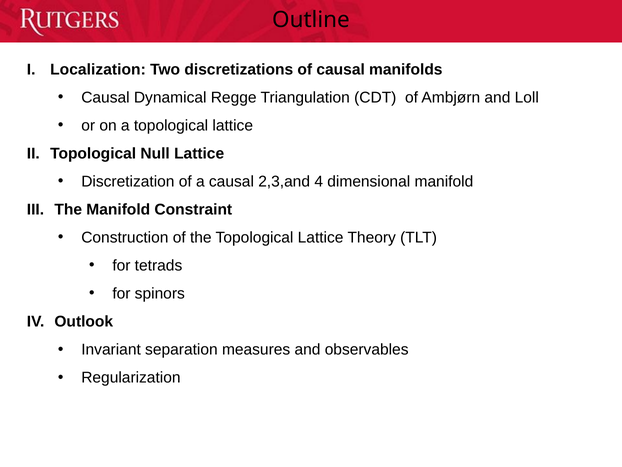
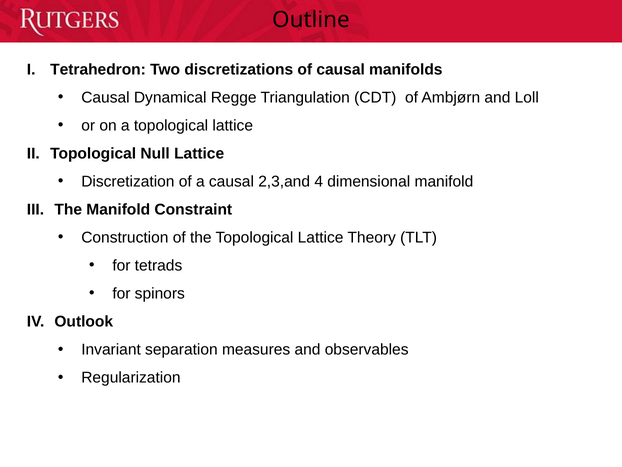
Localization: Localization -> Tetrahedron (98, 69)
